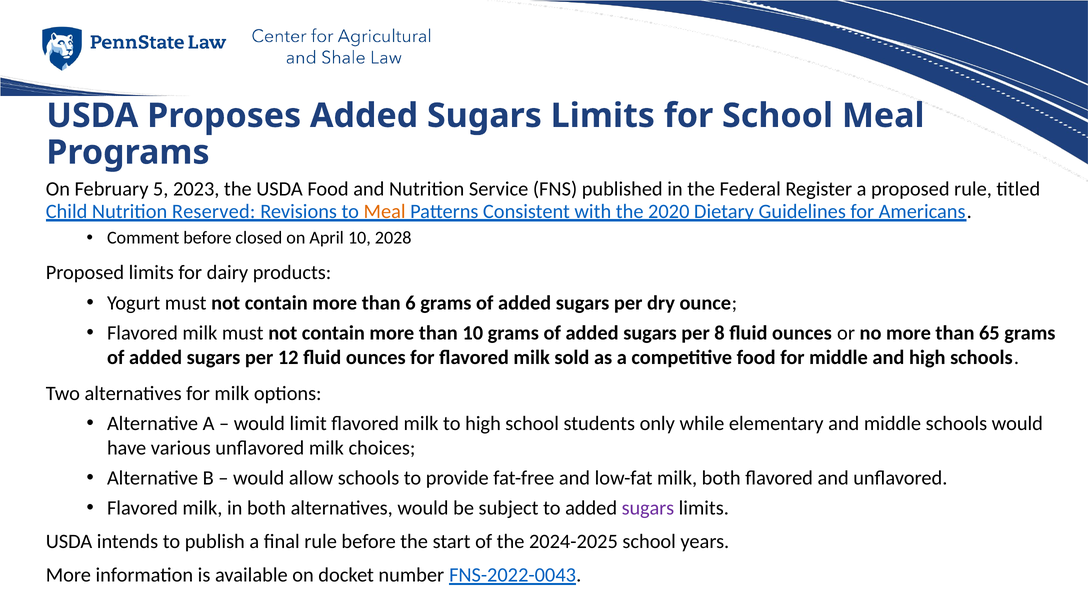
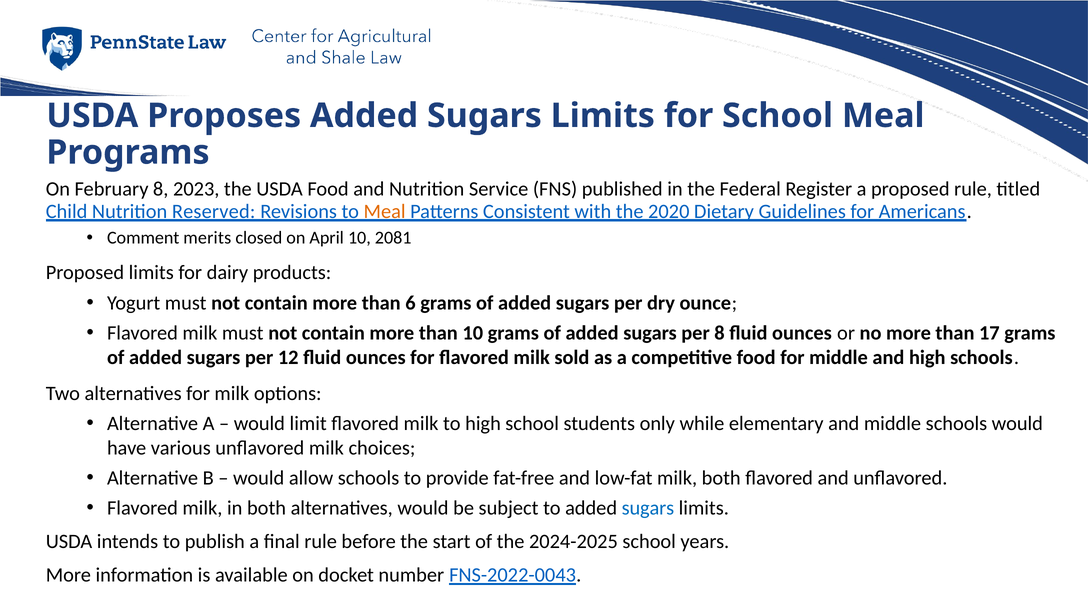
February 5: 5 -> 8 (161, 189)
Comment before: before -> merits (207, 238)
2028: 2028 -> 2081 (393, 238)
65: 65 -> 17 (989, 333)
sugars colour: purple -> blue (648, 508)
